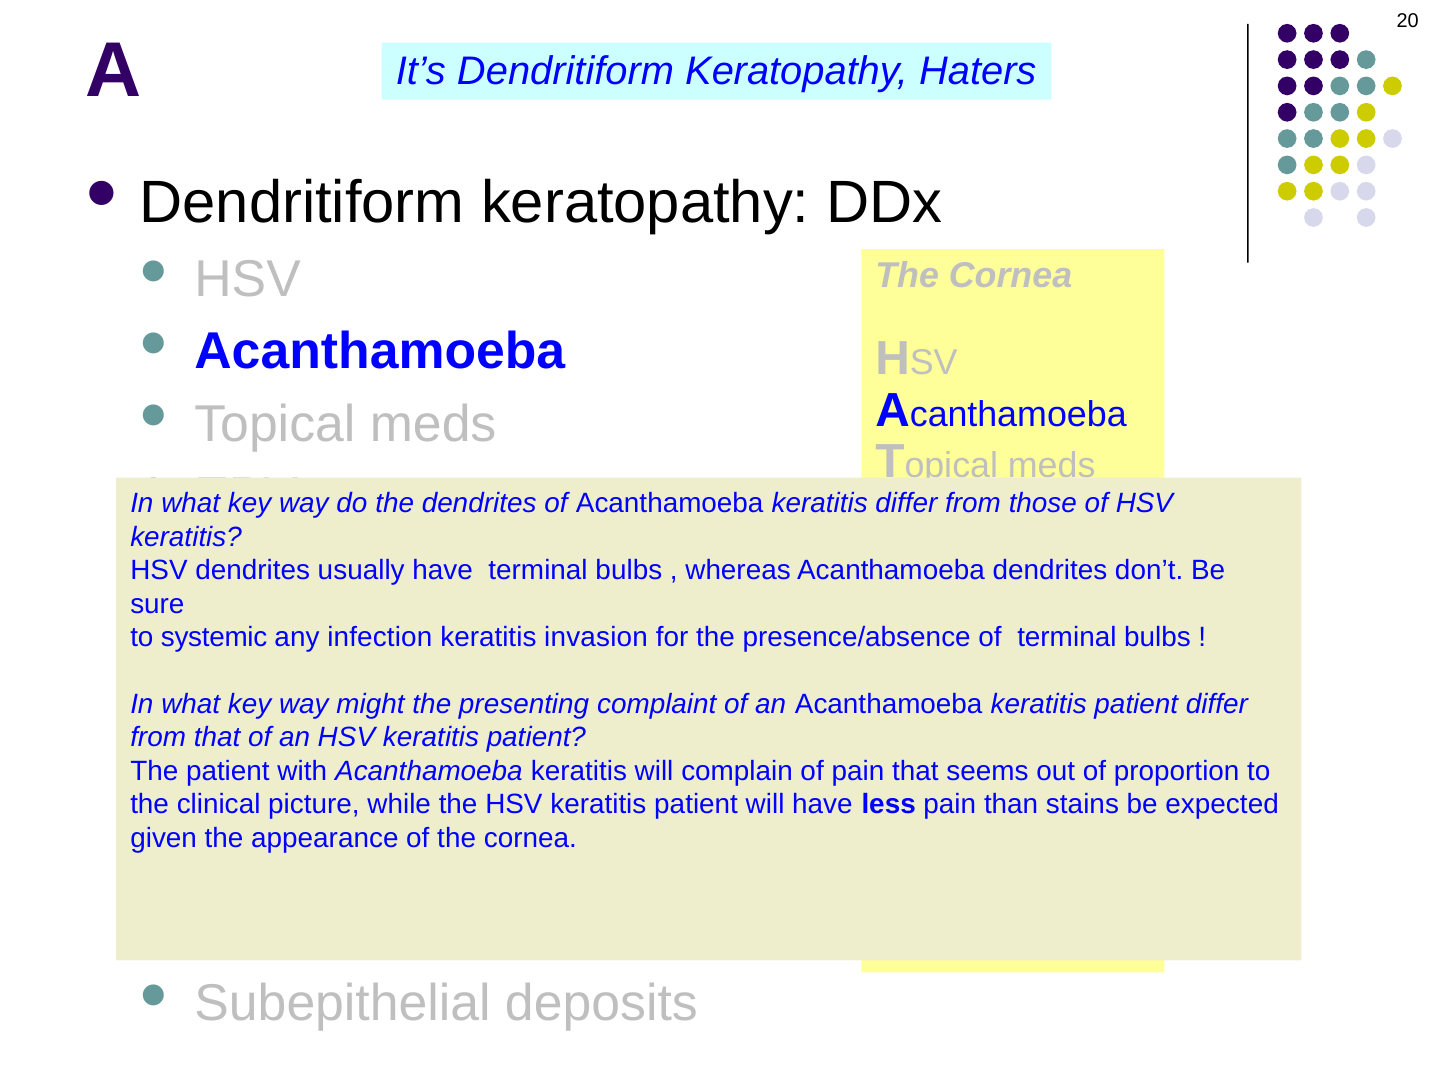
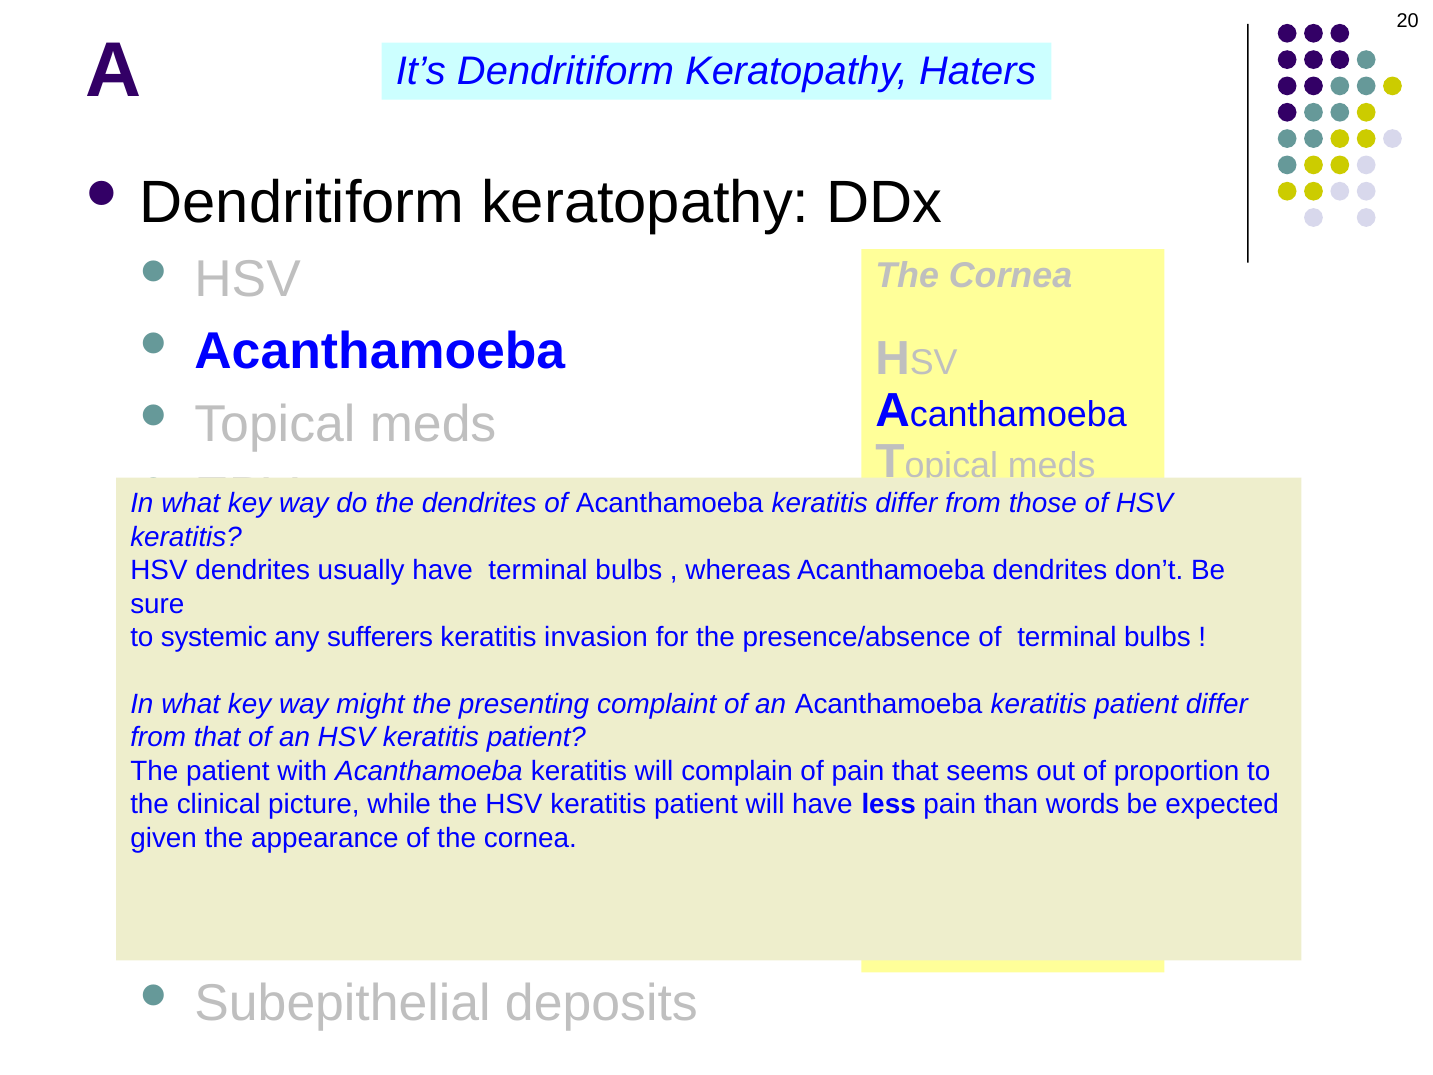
infection: infection -> sufferers (380, 637)
stains: stains -> words (1083, 804)
